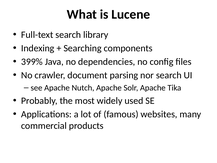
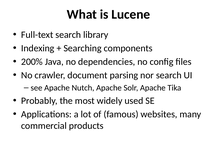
399%: 399% -> 200% (32, 62)
